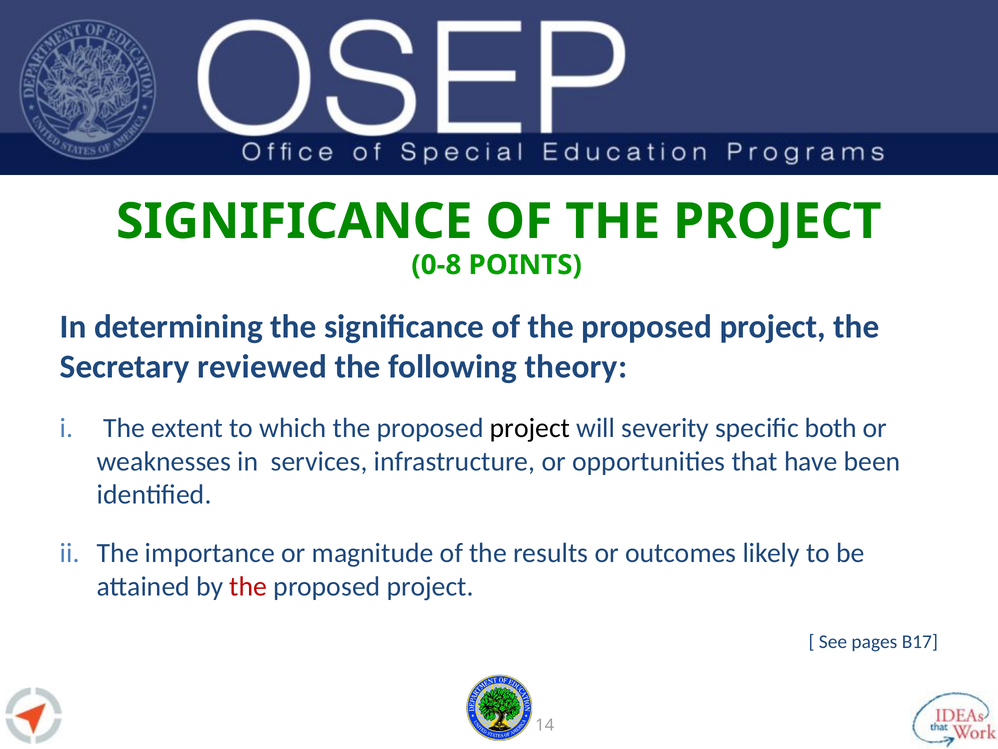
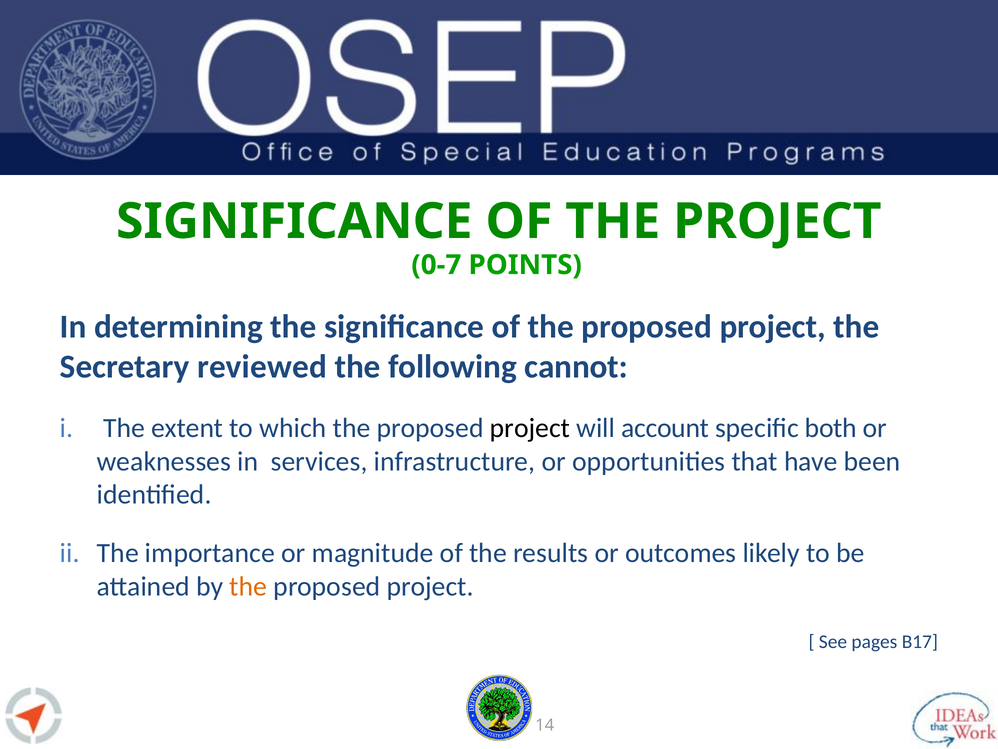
0-8: 0-8 -> 0-7 (436, 265)
theory: theory -> cannot (576, 367)
severity: severity -> account (665, 428)
the colour: red -> orange (248, 586)
